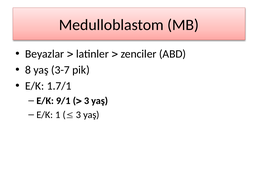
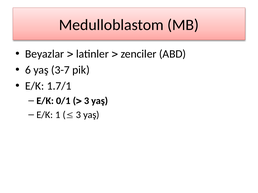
8: 8 -> 6 (28, 70)
9/1: 9/1 -> 0/1 (63, 101)
